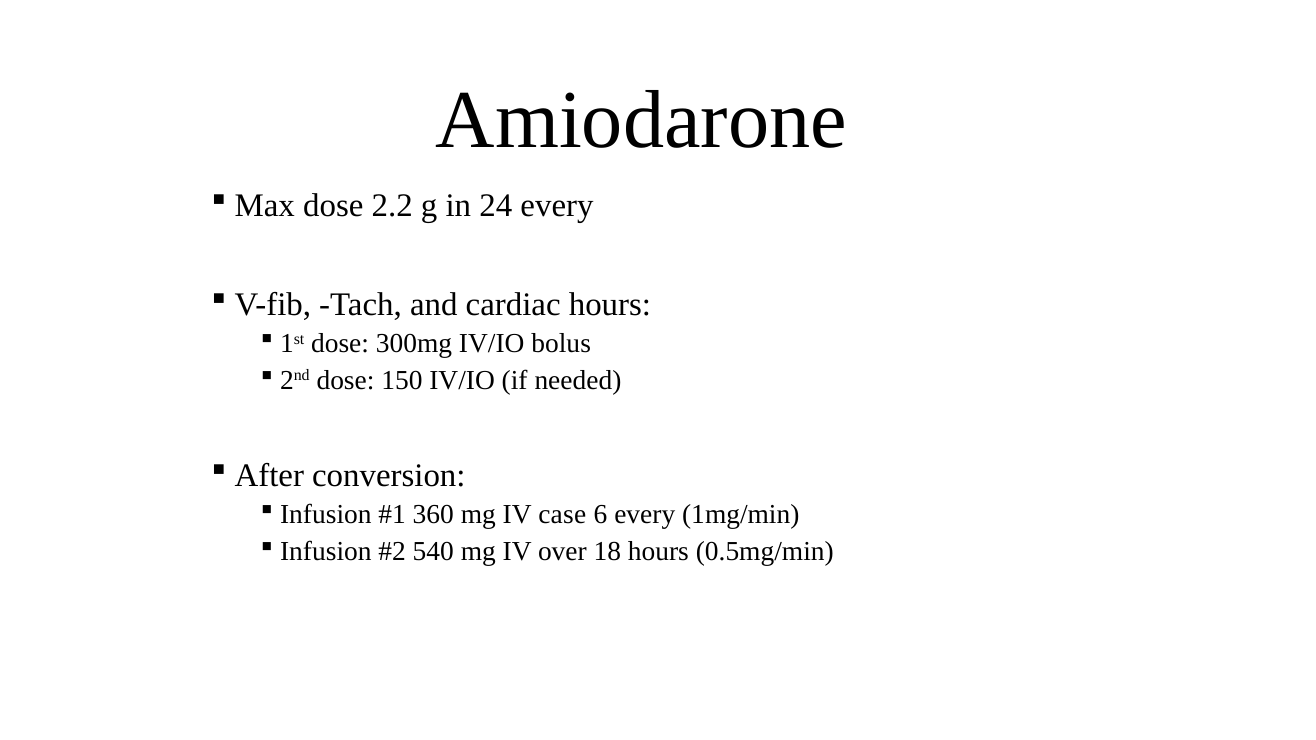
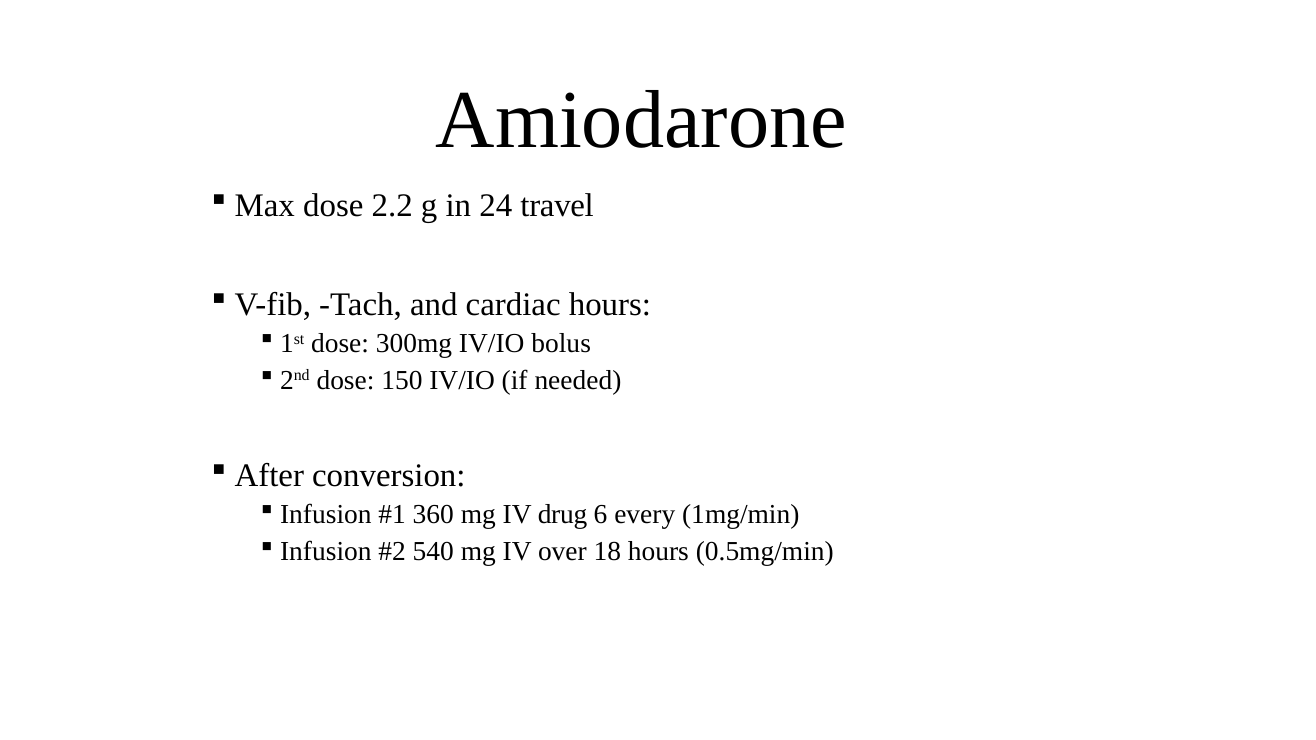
24 every: every -> travel (557, 206)
case: case -> drug (563, 515)
